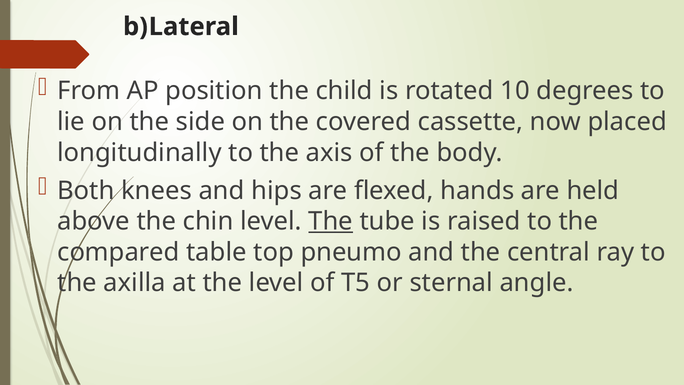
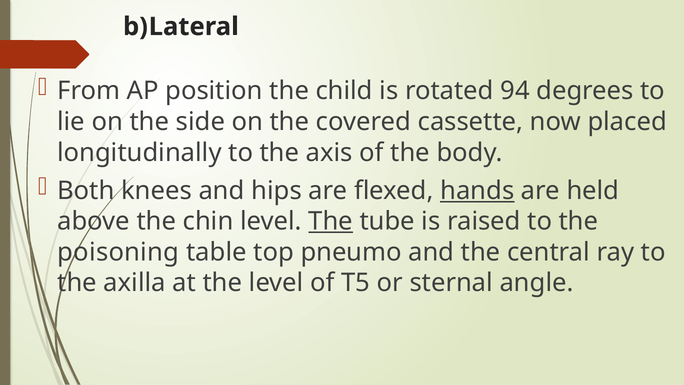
10: 10 -> 94 (515, 91)
hands underline: none -> present (477, 190)
compared: compared -> poisoning (118, 252)
